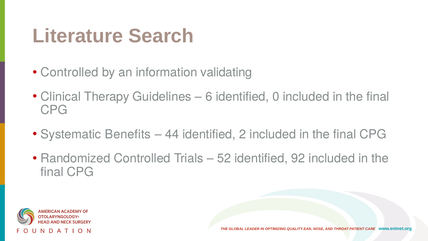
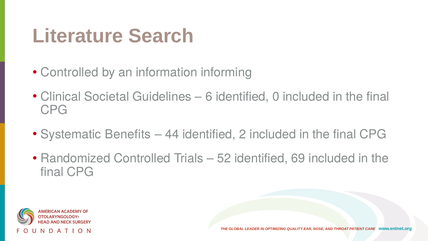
validating: validating -> informing (226, 72)
Therapy: Therapy -> Societal (107, 97)
92: 92 -> 69 (298, 158)
